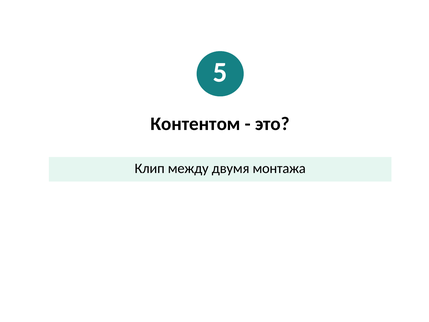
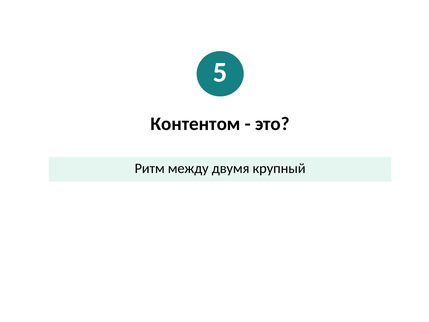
Клип: Клип -> Ритм (150, 168)
монтажа: монтажа -> крупный (279, 168)
